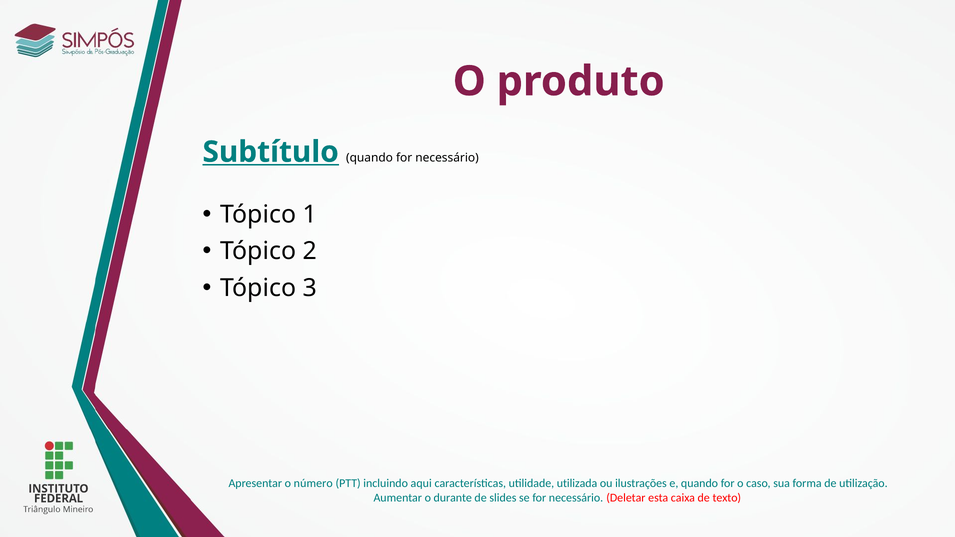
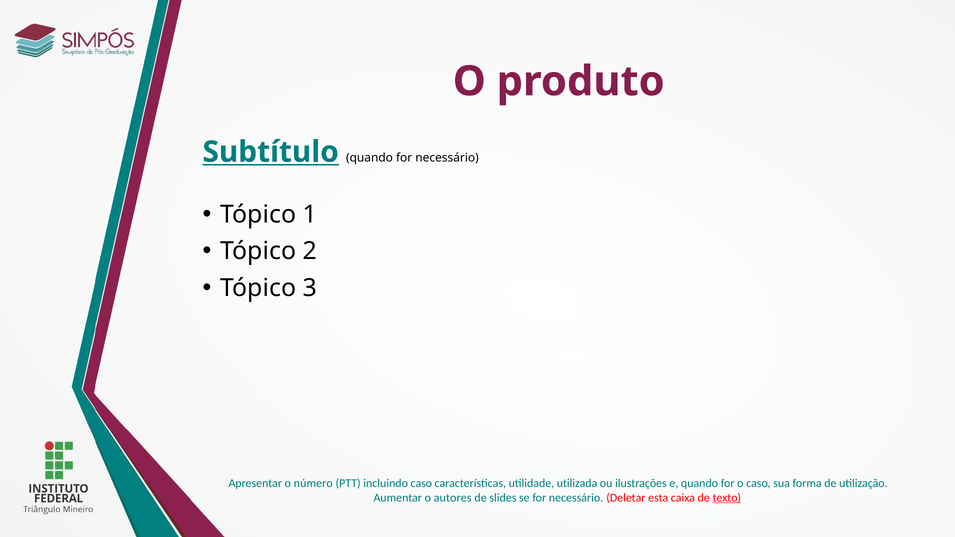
incluindo aqui: aqui -> caso (421, 484)
durante: durante -> autores (453, 498)
texto underline: none -> present (727, 498)
